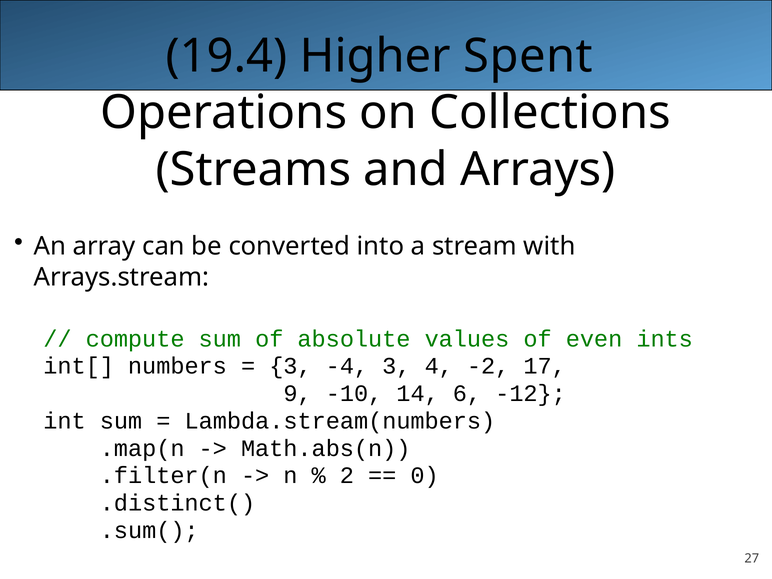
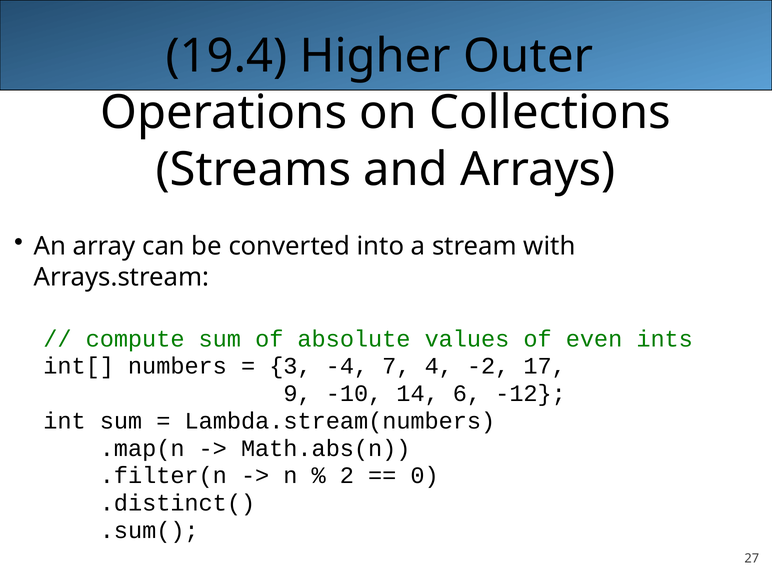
Spent: Spent -> Outer (528, 56)
-4 3: 3 -> 7 (396, 366)
